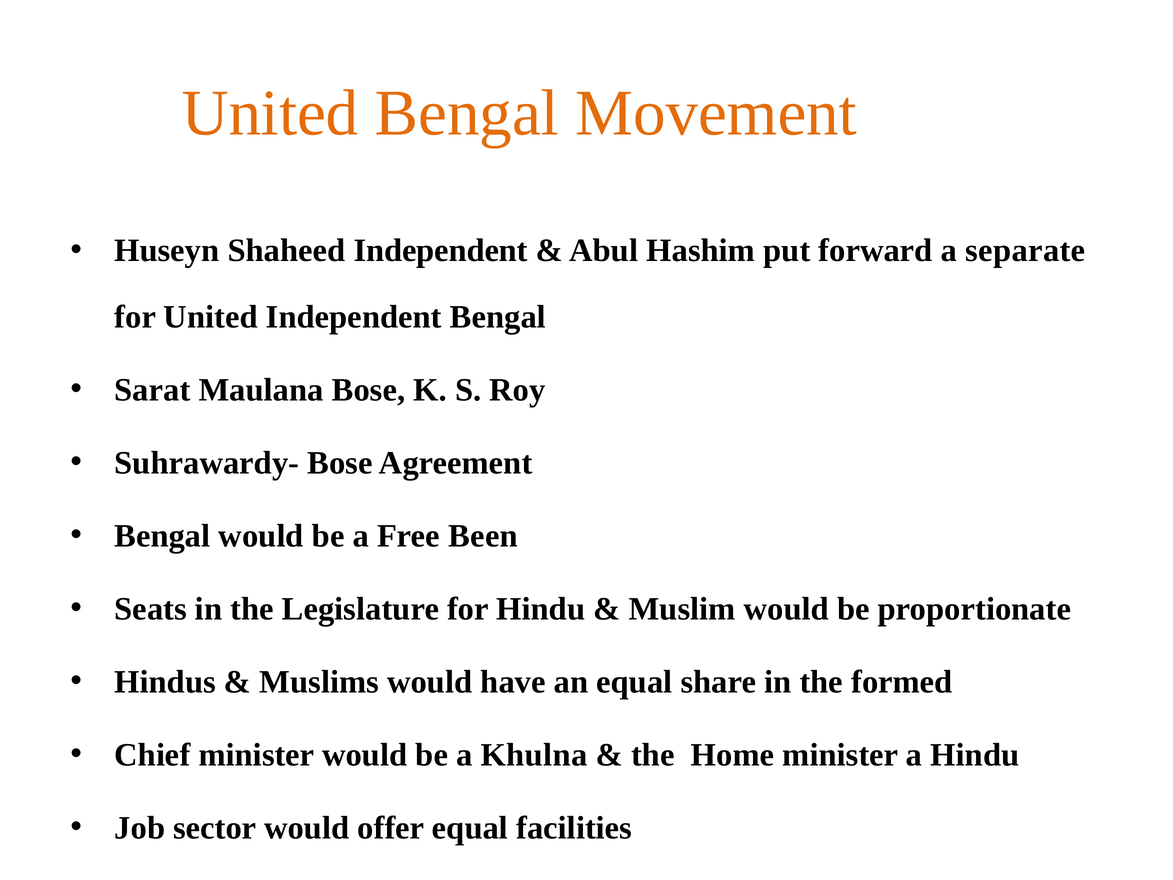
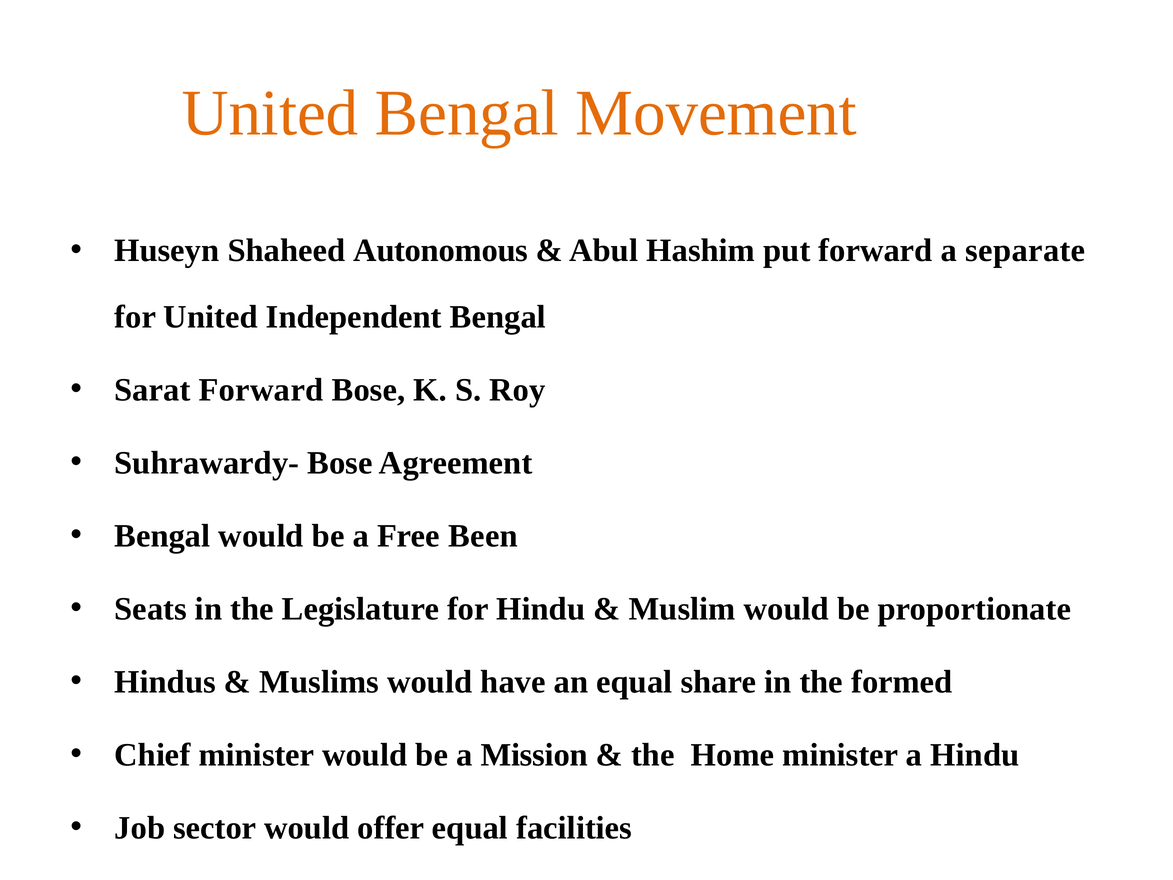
Shaheed Independent: Independent -> Autonomous (441, 251)
Sarat Maulana: Maulana -> Forward (261, 390)
Khulna: Khulna -> Mission (534, 755)
